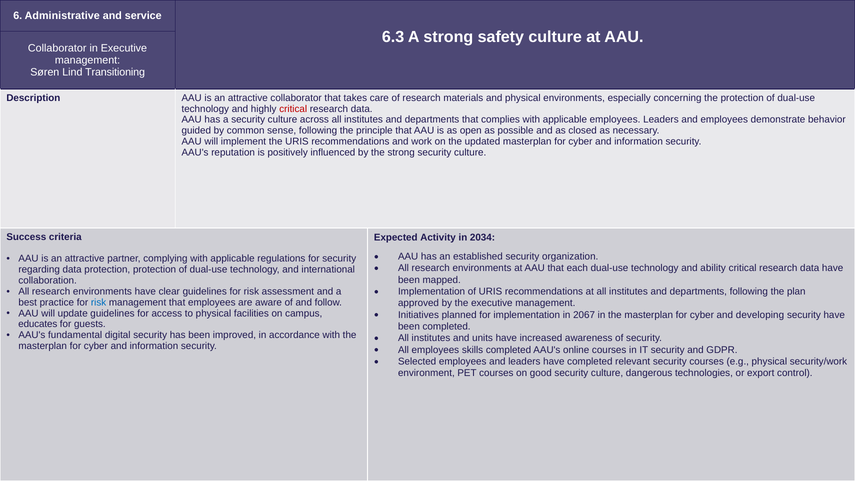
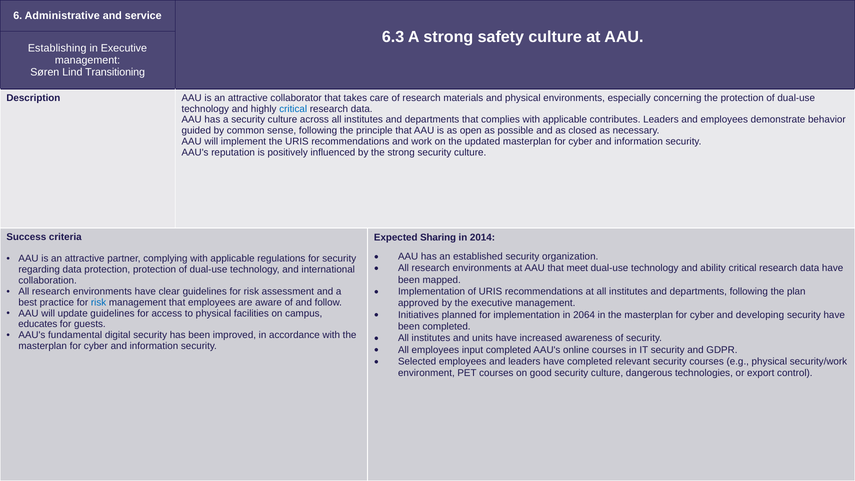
Collaborator: Collaborator -> Establishing (57, 48)
critical colour: red -> blue (293, 109)
applicable employees: employees -> contributes (615, 120)
Activity: Activity -> Sharing (438, 238)
2034: 2034 -> 2014 (482, 238)
each: each -> meet (577, 268)
2067: 2067 -> 2064 (584, 315)
skills: skills -> input (473, 350)
